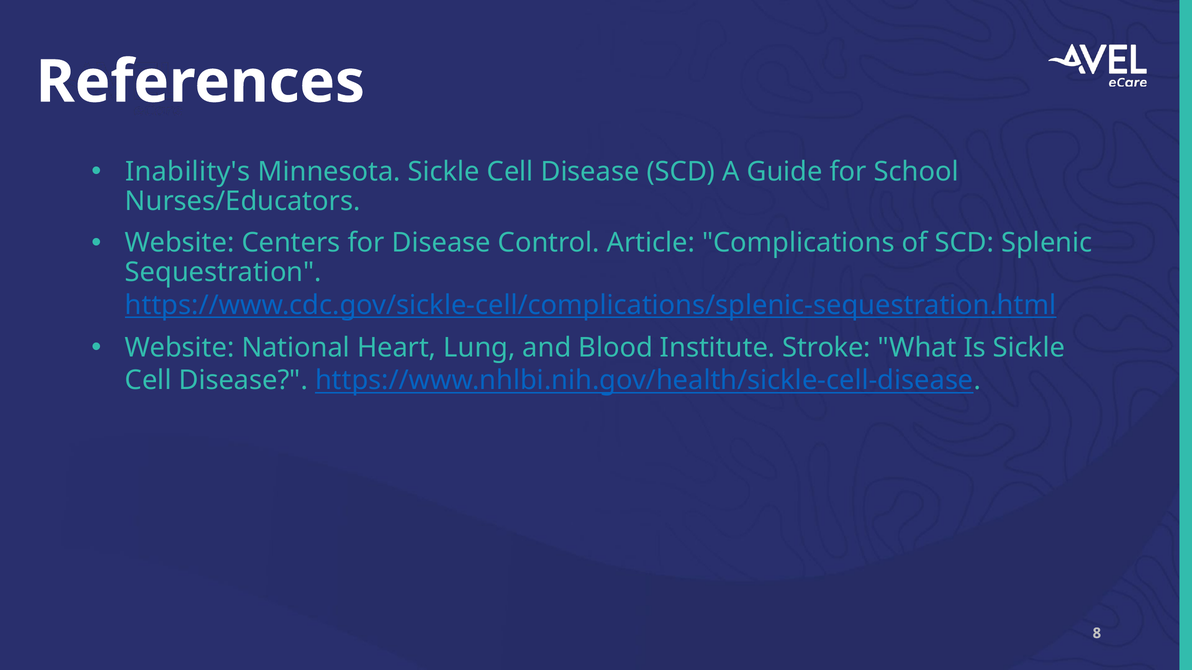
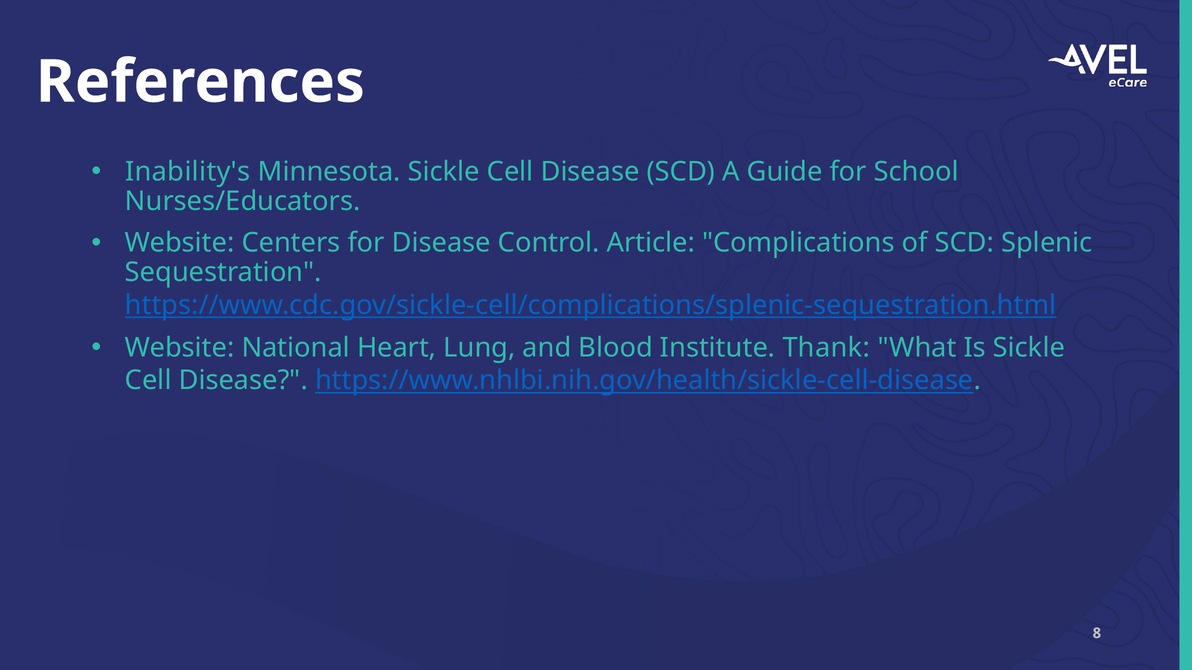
Stroke: Stroke -> Thank (826, 348)
